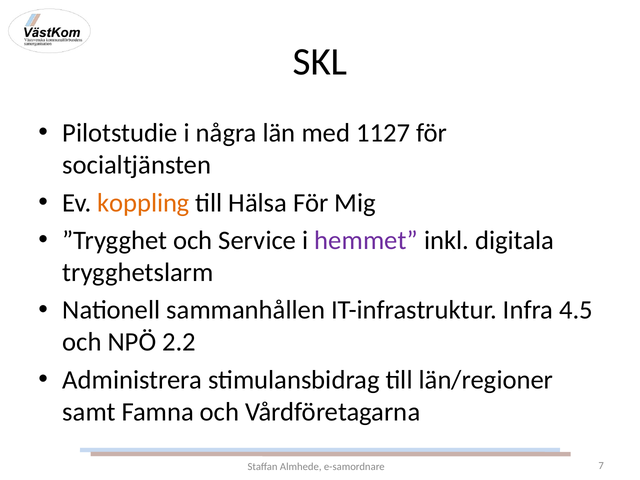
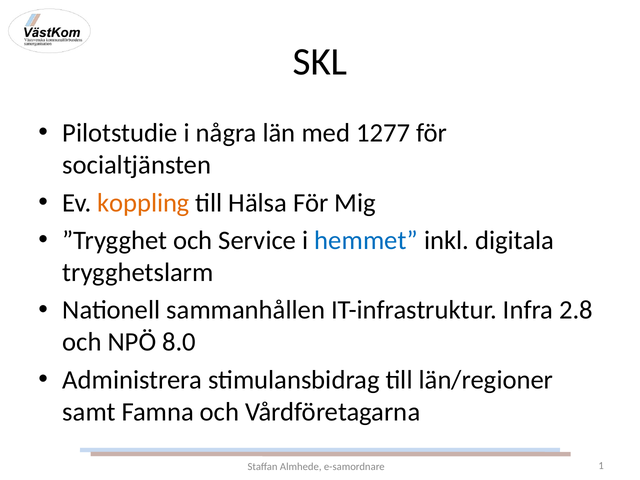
1127: 1127 -> 1277 (383, 133)
hemmet colour: purple -> blue (366, 240)
4.5: 4.5 -> 2.8 (576, 310)
2.2: 2.2 -> 8.0 (179, 342)
7: 7 -> 1 (601, 466)
